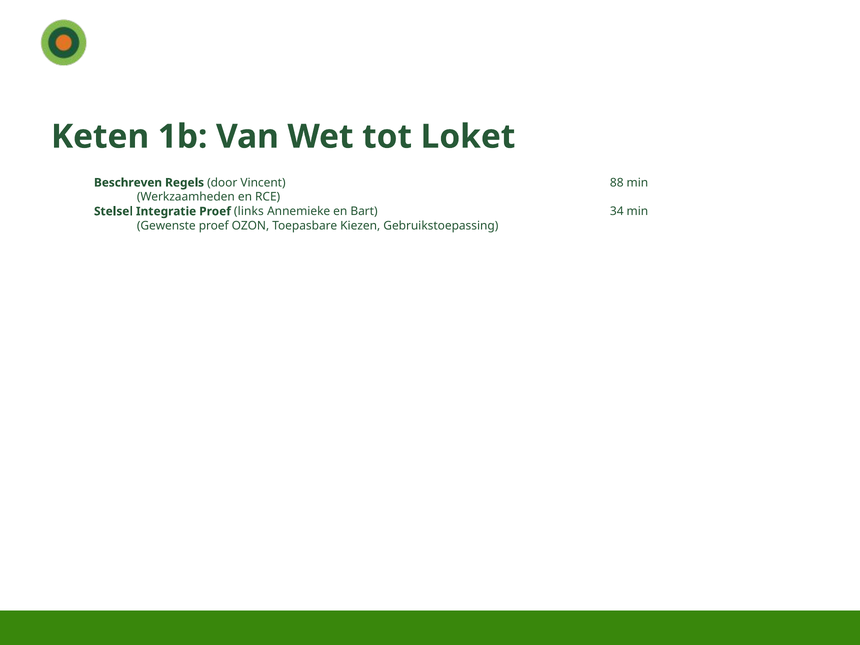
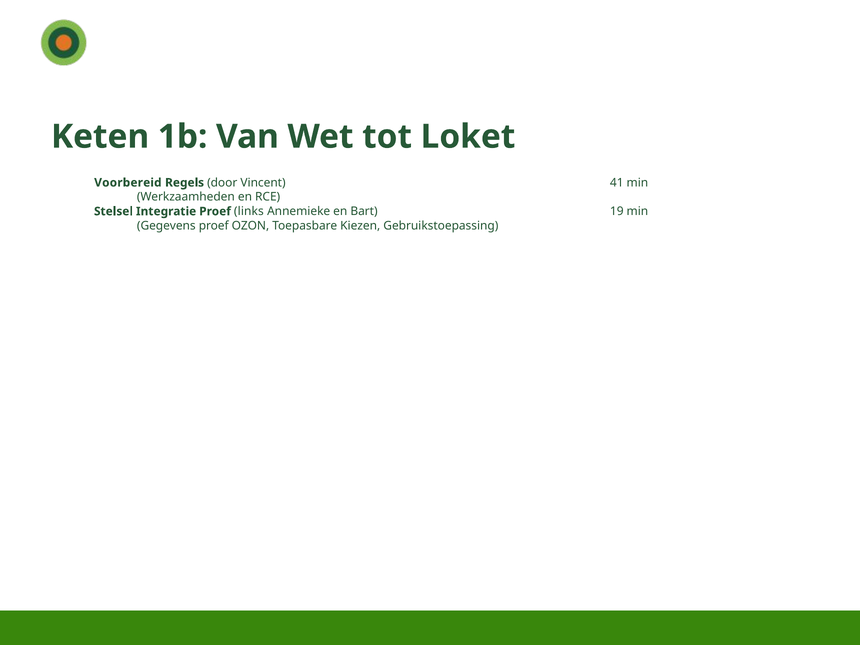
Beschreven: Beschreven -> Voorbereid (128, 183)
88: 88 -> 41 (617, 183)
34: 34 -> 19 (617, 211)
Gewenste: Gewenste -> Gegevens (166, 226)
